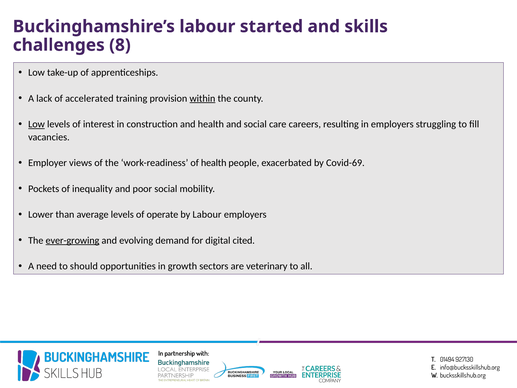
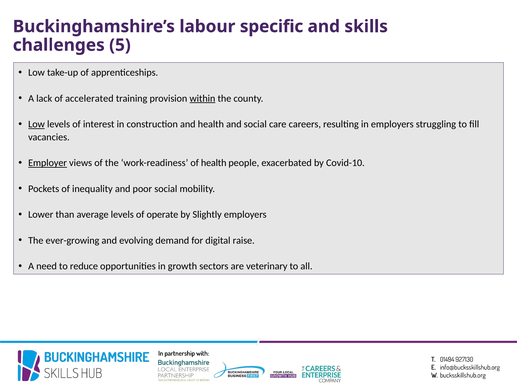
started: started -> specific (272, 26)
8: 8 -> 5 (120, 45)
Employer underline: none -> present (48, 163)
Covid-69: Covid-69 -> Covid-10 (345, 163)
by Labour: Labour -> Slightly (207, 214)
ever-growing underline: present -> none (72, 240)
cited: cited -> raise (244, 240)
should: should -> reduce (84, 266)
